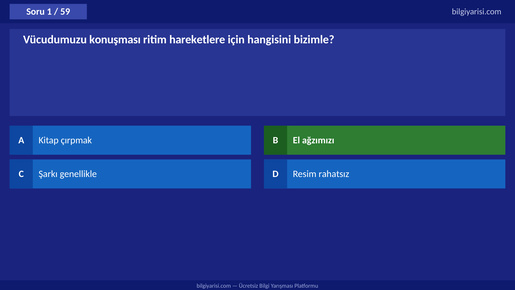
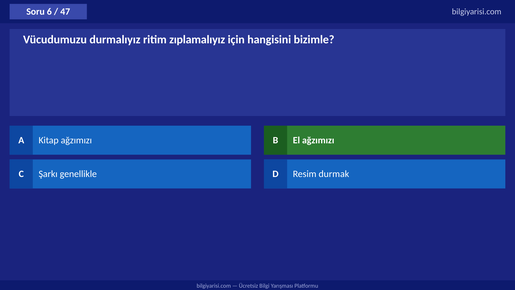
1: 1 -> 6 (49, 12)
59: 59 -> 47 (65, 12)
konuşması: konuşması -> durmalıyız (115, 40)
hareketlere: hareketlere -> zıplamalıyız (197, 40)
Kitap çırpmak: çırpmak -> ağzımızı (76, 140)
rahatsız: rahatsız -> durmak (334, 174)
